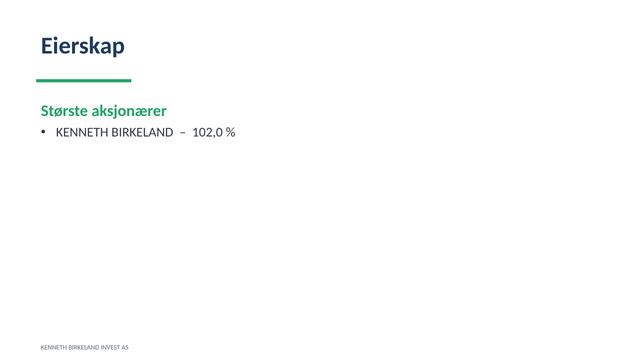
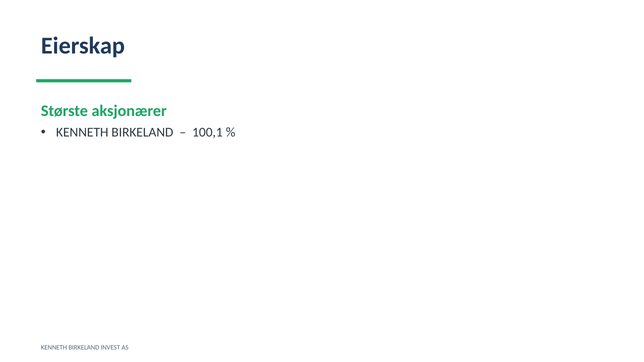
102,0: 102,0 -> 100,1 (207, 132)
